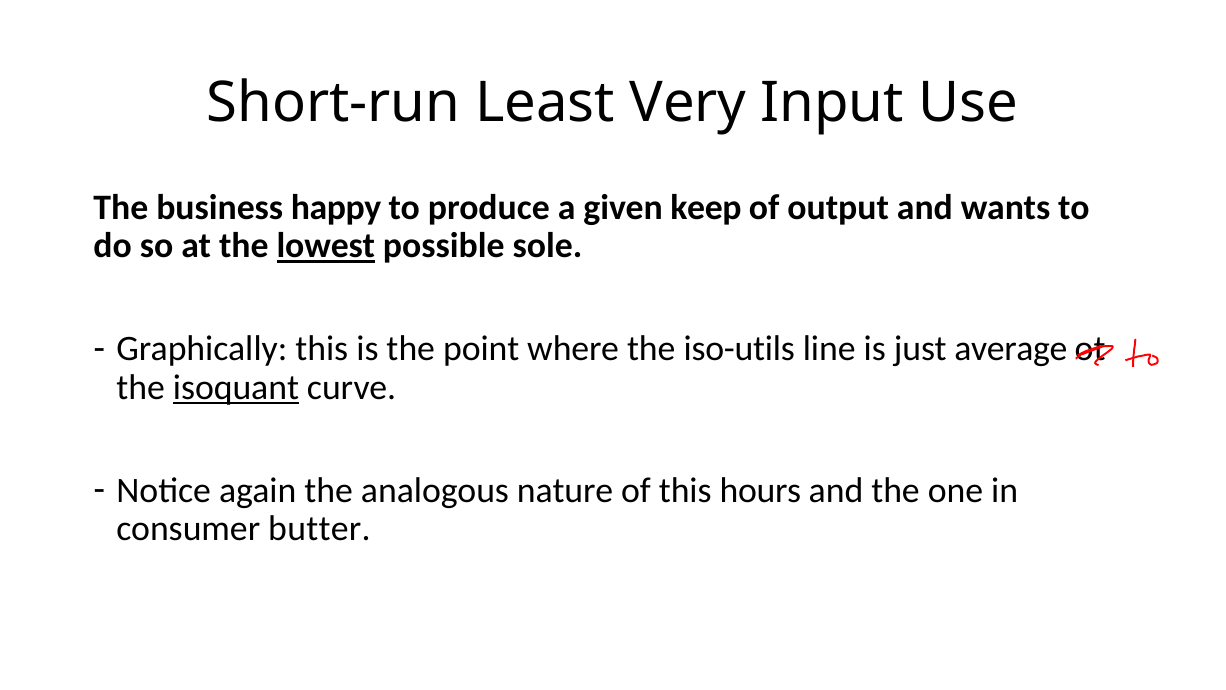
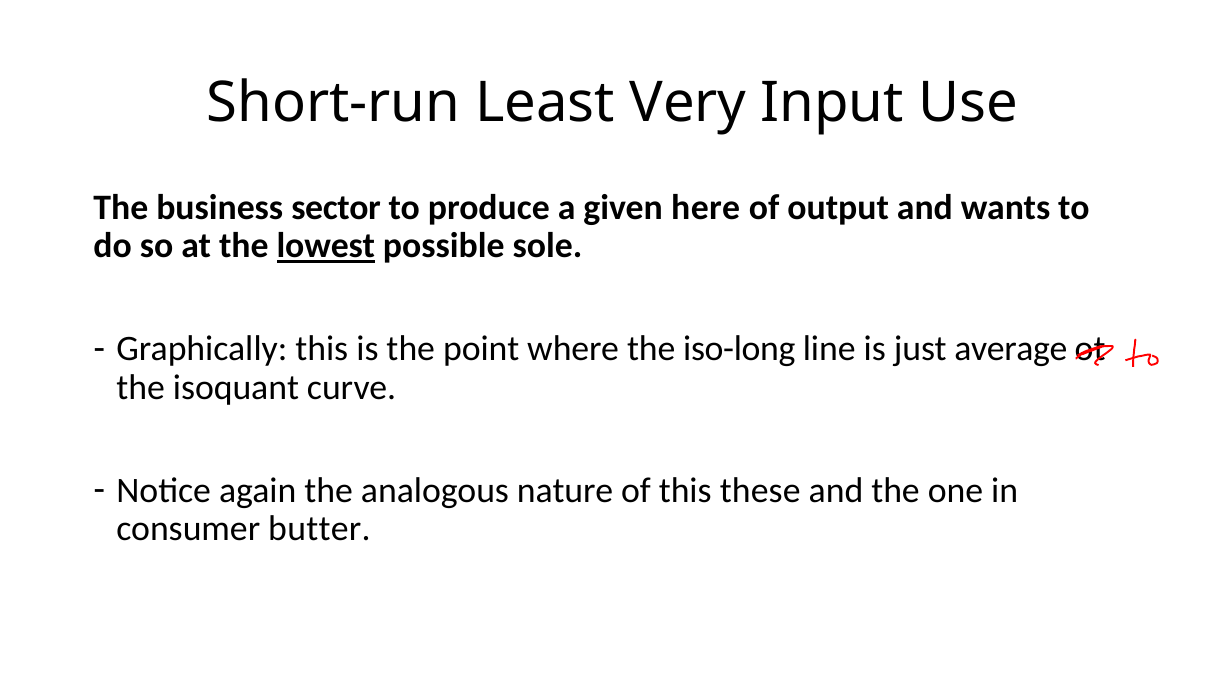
happy: happy -> sector (336, 207)
keep: keep -> here (706, 207)
iso-utils: iso-utils -> iso-long (739, 349)
isoquant underline: present -> none (236, 387)
hours: hours -> these (760, 490)
